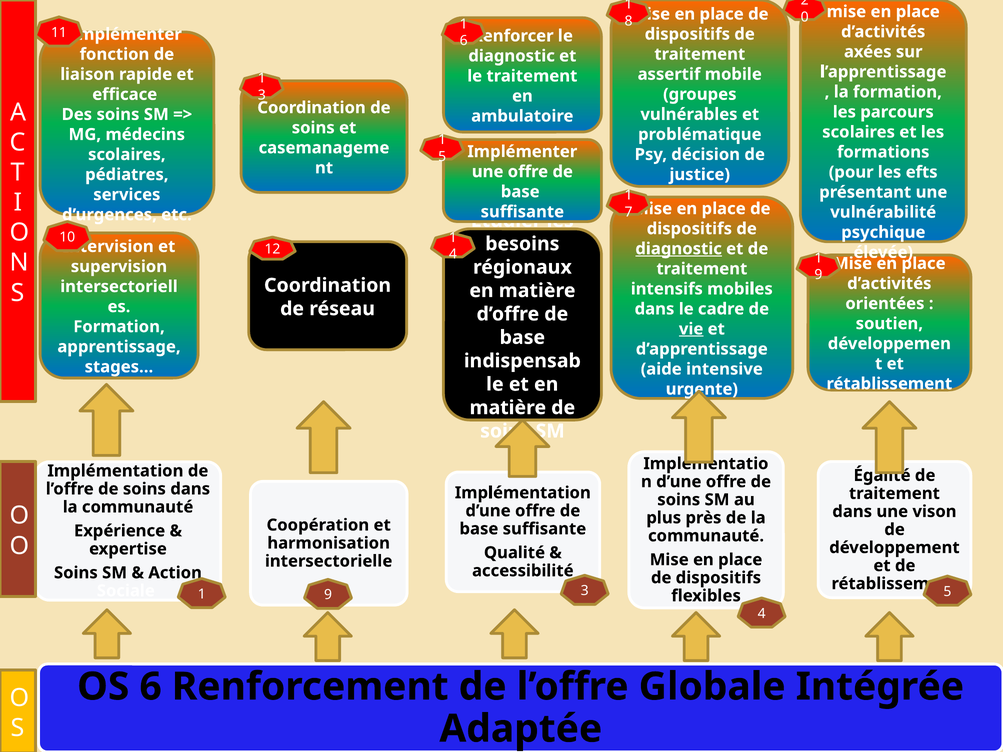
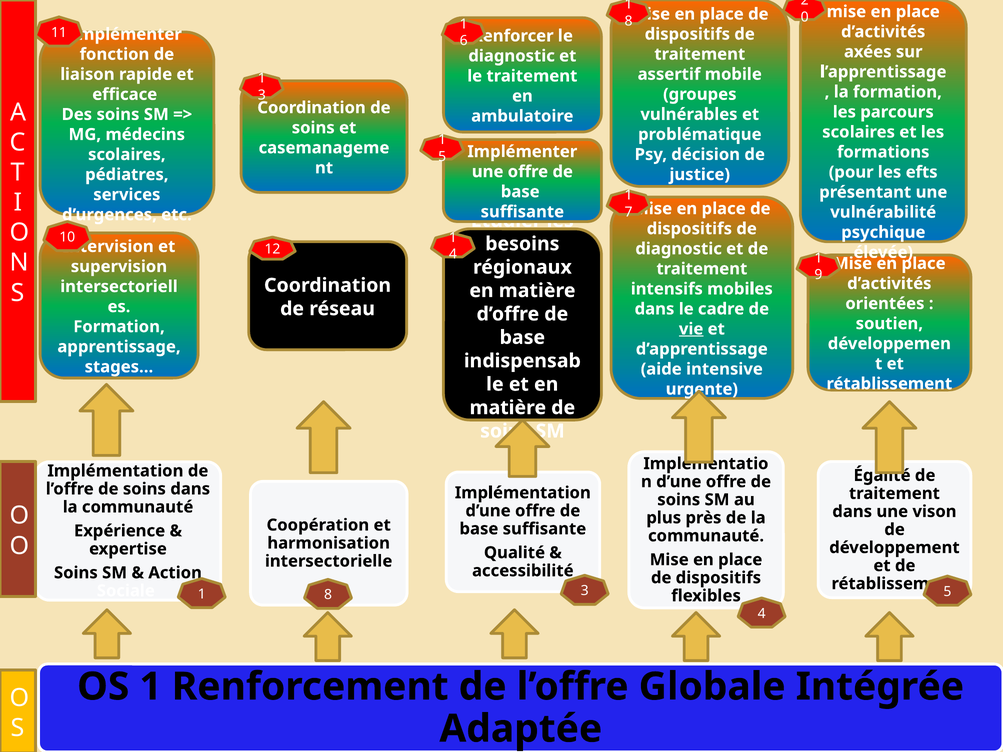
diagnostic underline: present -> none (679, 249)
9: 9 -> 8 (328, 595)
OS 6: 6 -> 1 (151, 687)
